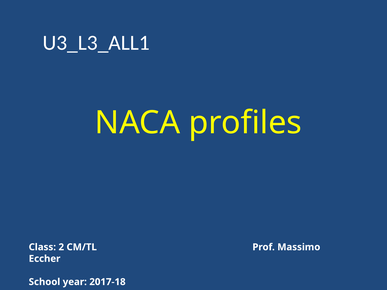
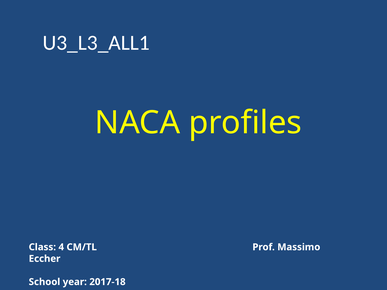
2: 2 -> 4 (61, 247)
